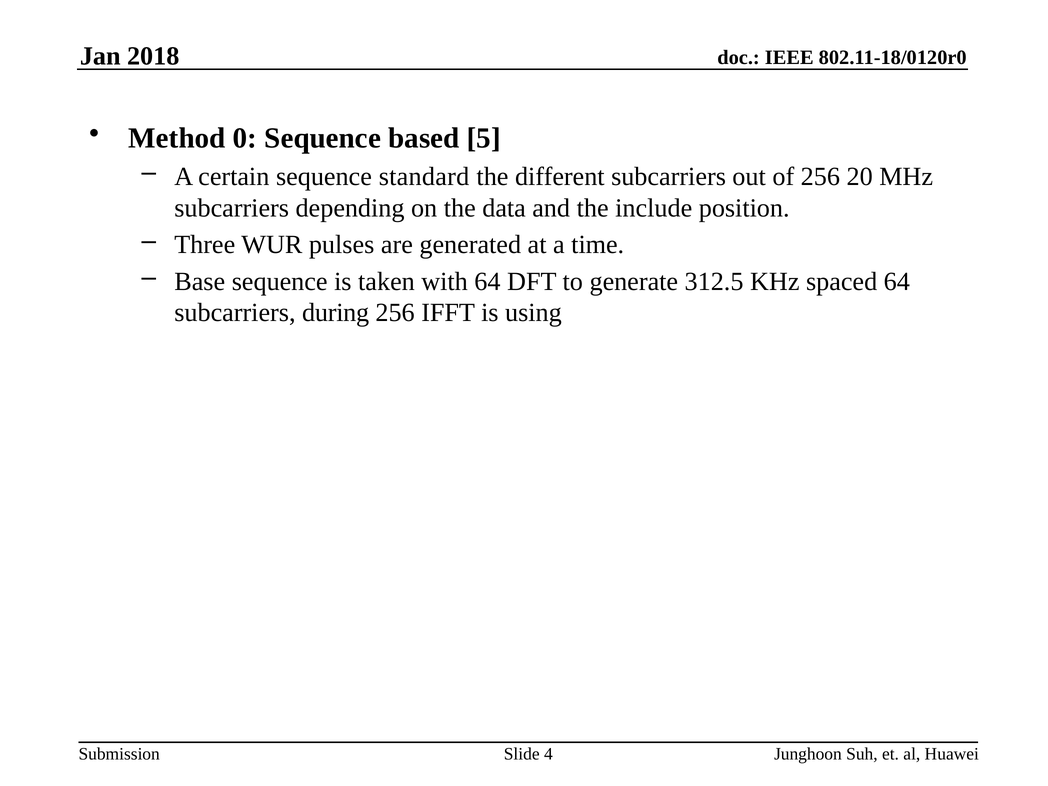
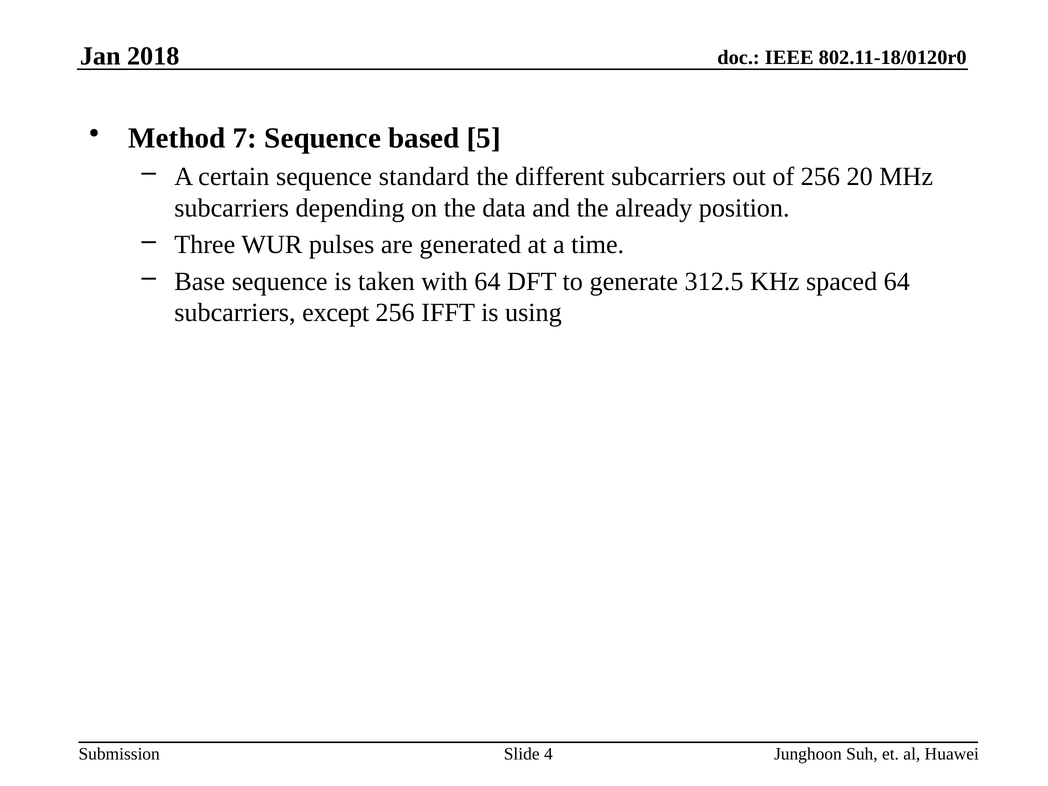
0: 0 -> 7 (245, 138)
include: include -> already (654, 208)
during: during -> except (336, 313)
